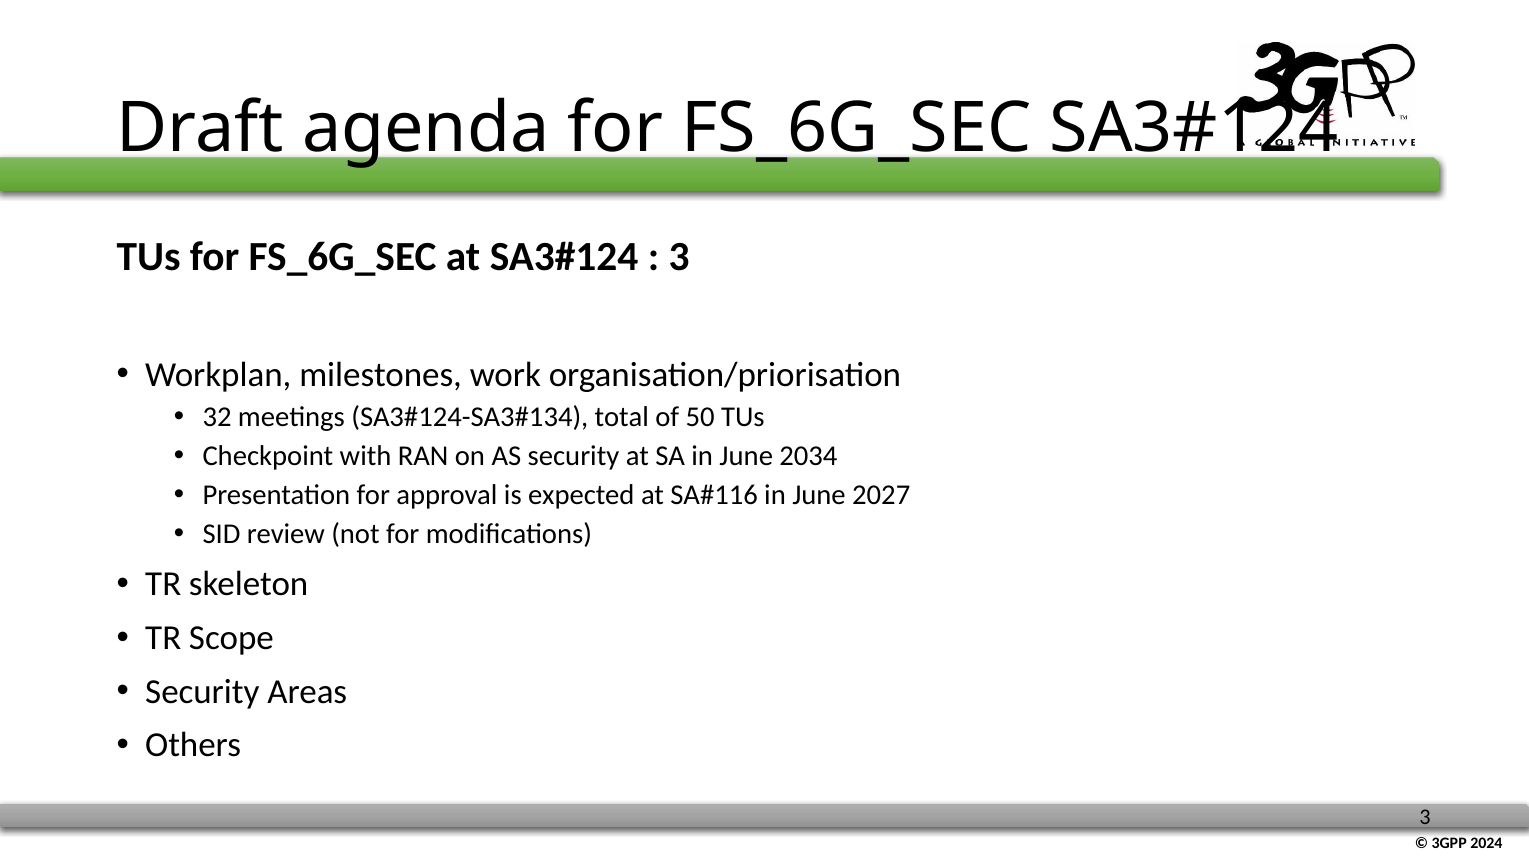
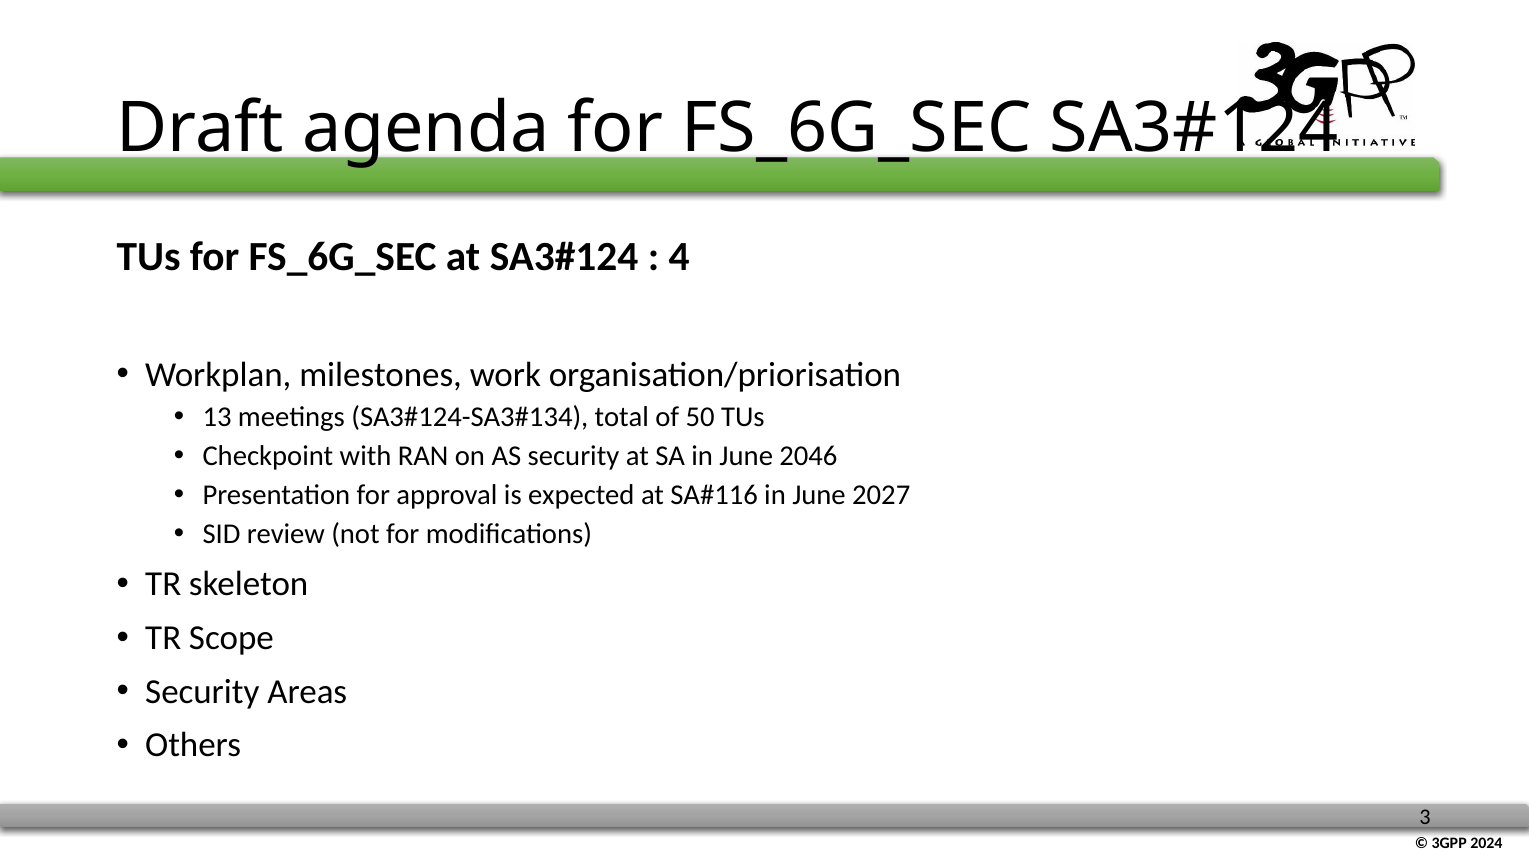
3: 3 -> 4 (679, 257)
32: 32 -> 13 (217, 417)
2034: 2034 -> 2046 (808, 456)
